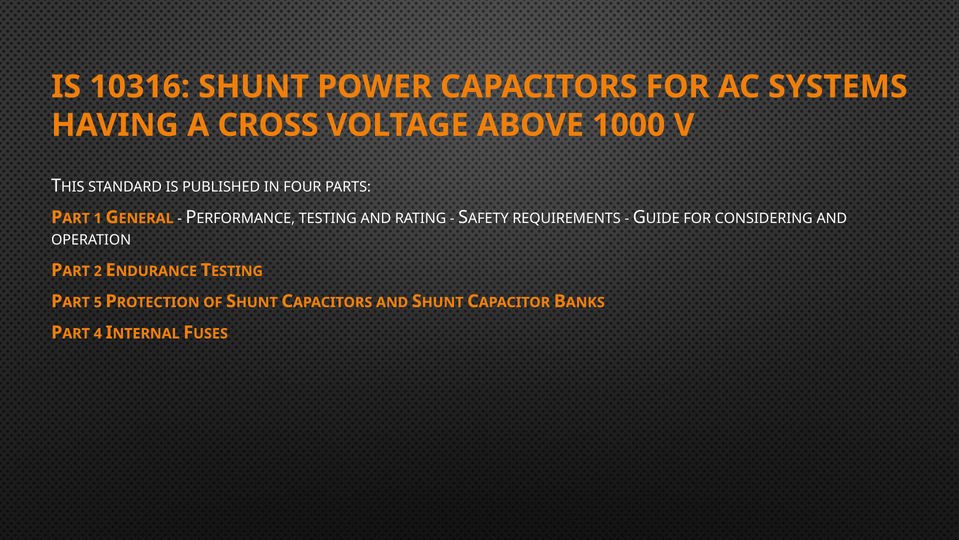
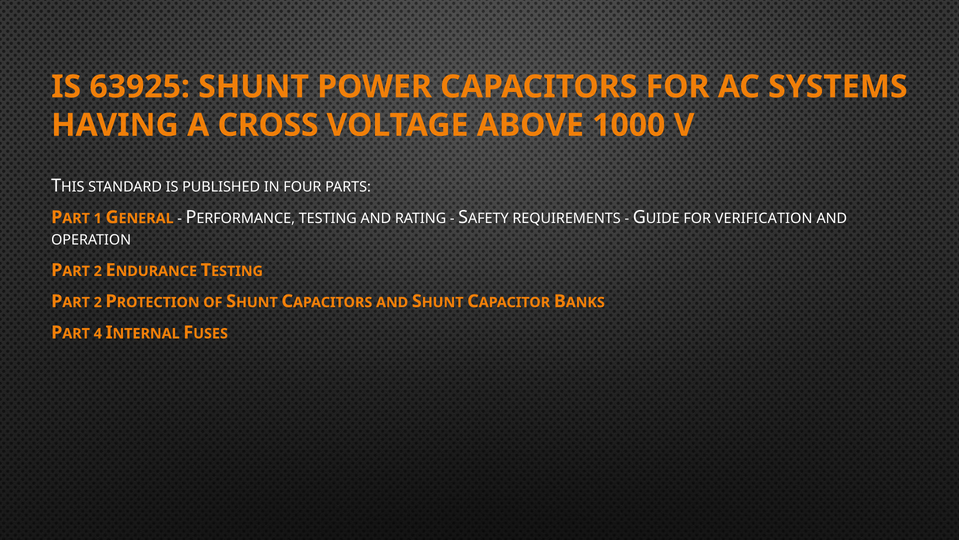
10316: 10316 -> 63925 (140, 87)
CONSIDERING: CONSIDERING -> VERIFICATION (764, 218)
5: 5 -> 2 (98, 302)
